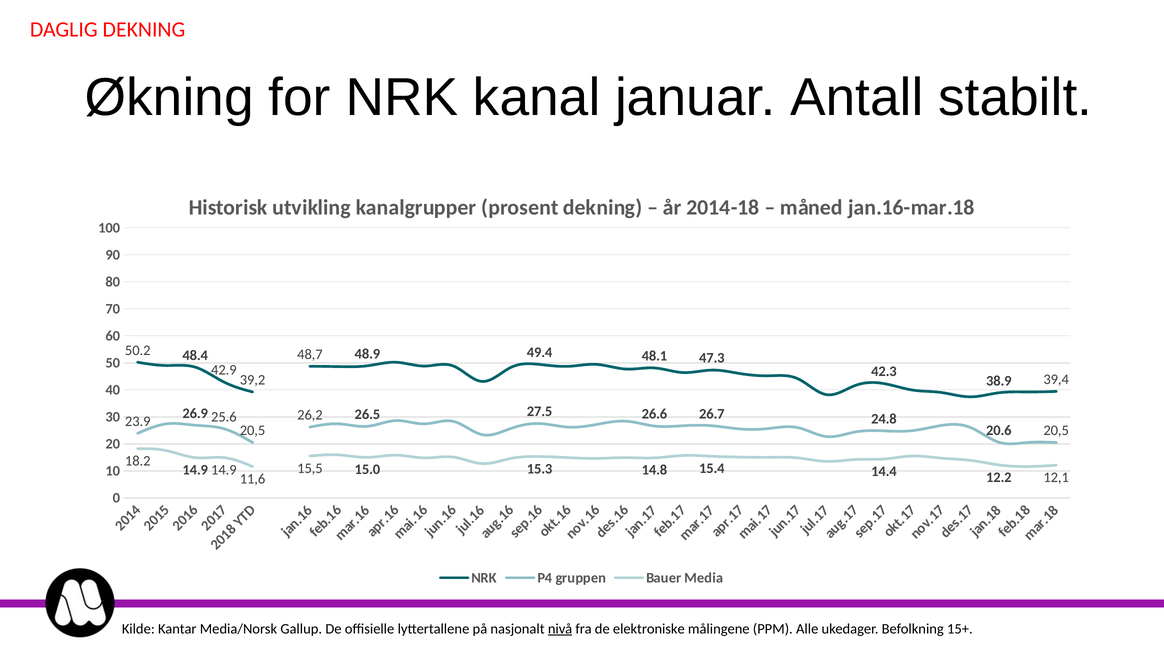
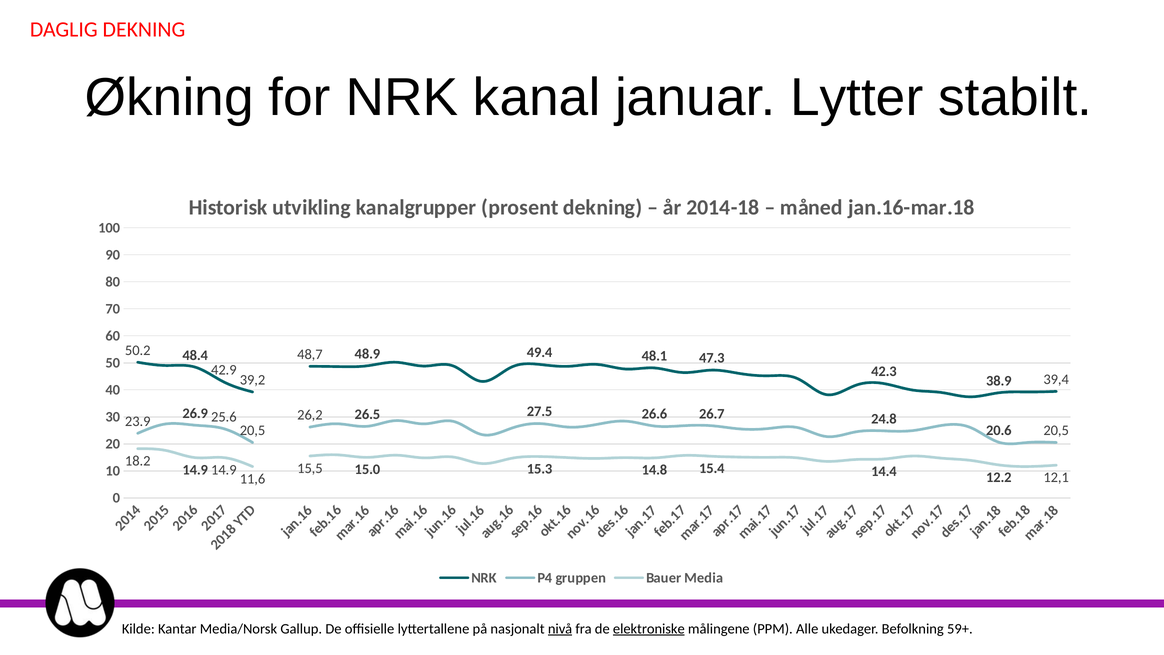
Antall: Antall -> Lytter (857, 98)
elektroniske underline: none -> present (649, 629)
15+: 15+ -> 59+ (960, 629)
